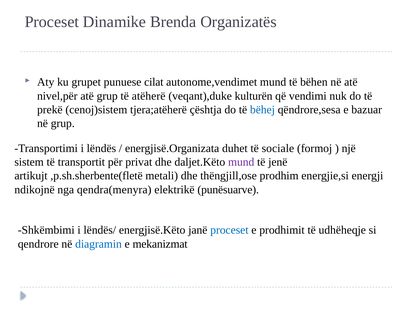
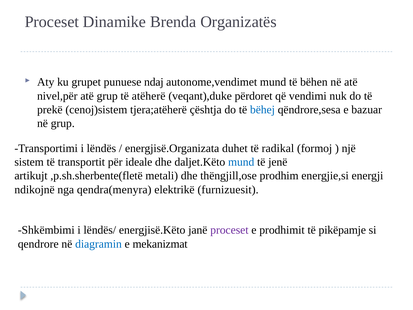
cilat: cilat -> ndaj (154, 82)
kulturën: kulturën -> përdoret (254, 96)
sociale: sociale -> radikal (278, 148)
privat: privat -> ideale (139, 162)
mund colour: purple -> blue (241, 162)
punësuarve: punësuarve -> furnizuesit (228, 189)
proceset colour: blue -> purple (229, 230)
udhëheqje: udhëheqje -> pikëpamje (342, 230)
